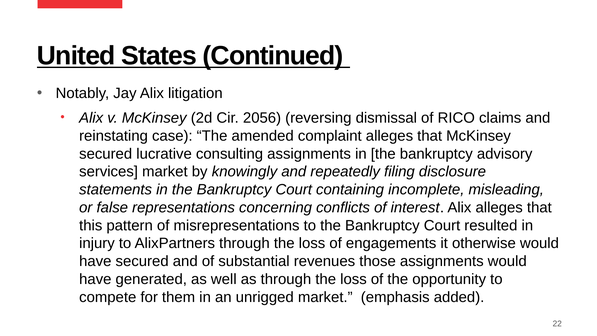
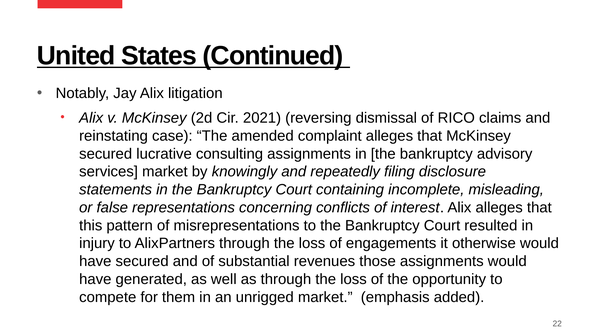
2056: 2056 -> 2021 (262, 118)
